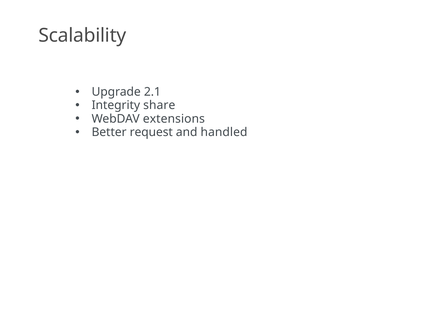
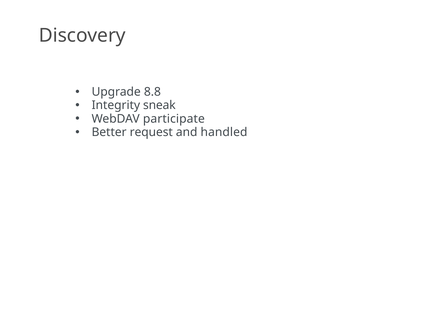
Scalability: Scalability -> Discovery (82, 35)
2.1: 2.1 -> 8.8 (152, 92)
share: share -> sneak (159, 105)
extensions: extensions -> participate (174, 119)
